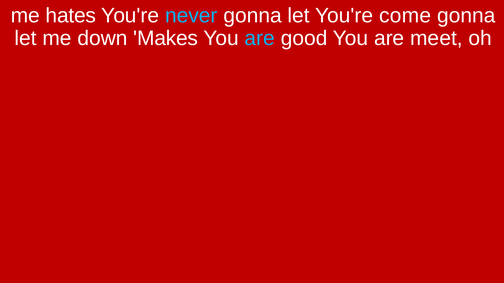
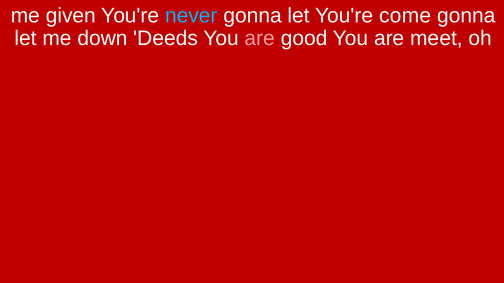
hates: hates -> given (71, 16)
Makes: Makes -> Deeds (166, 38)
are colour: light blue -> pink (260, 38)
